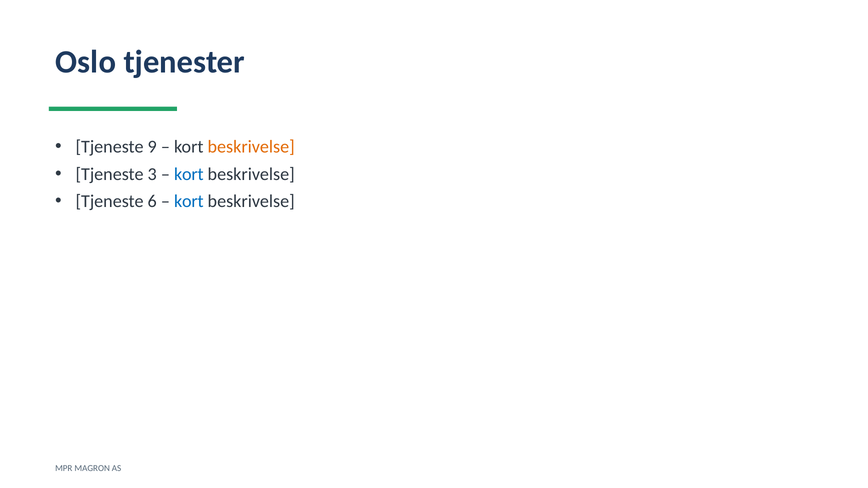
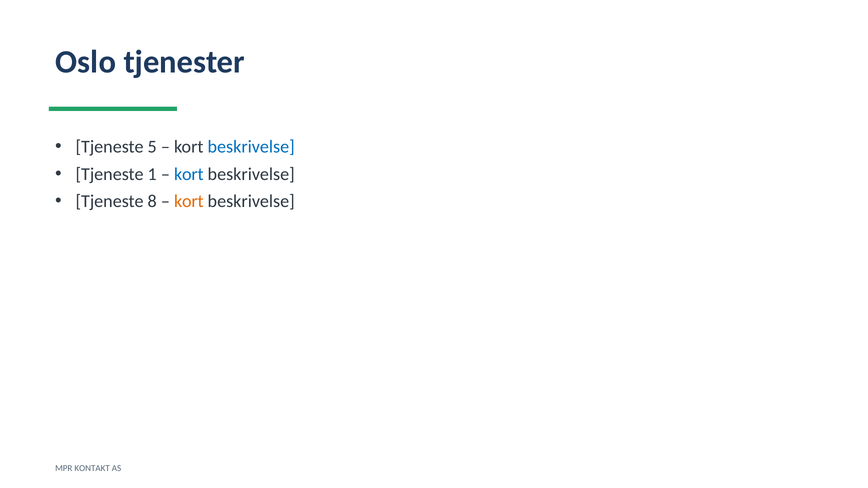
9: 9 -> 5 (152, 147)
beskrivelse colour: orange -> blue (251, 147)
3: 3 -> 1 (152, 174)
6: 6 -> 8 (152, 201)
kort colour: blue -> orange (189, 201)
MAGRON: MAGRON -> KONTAKT (92, 468)
